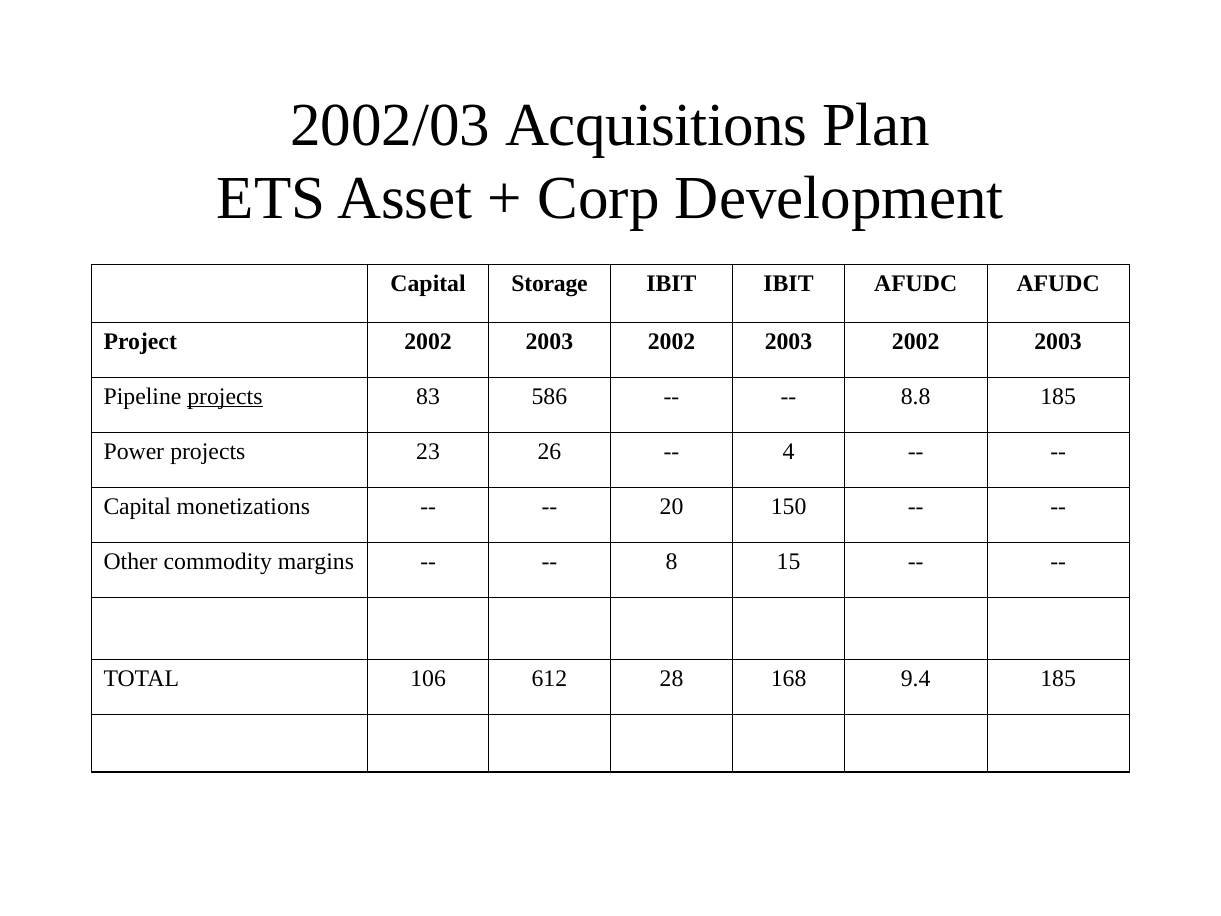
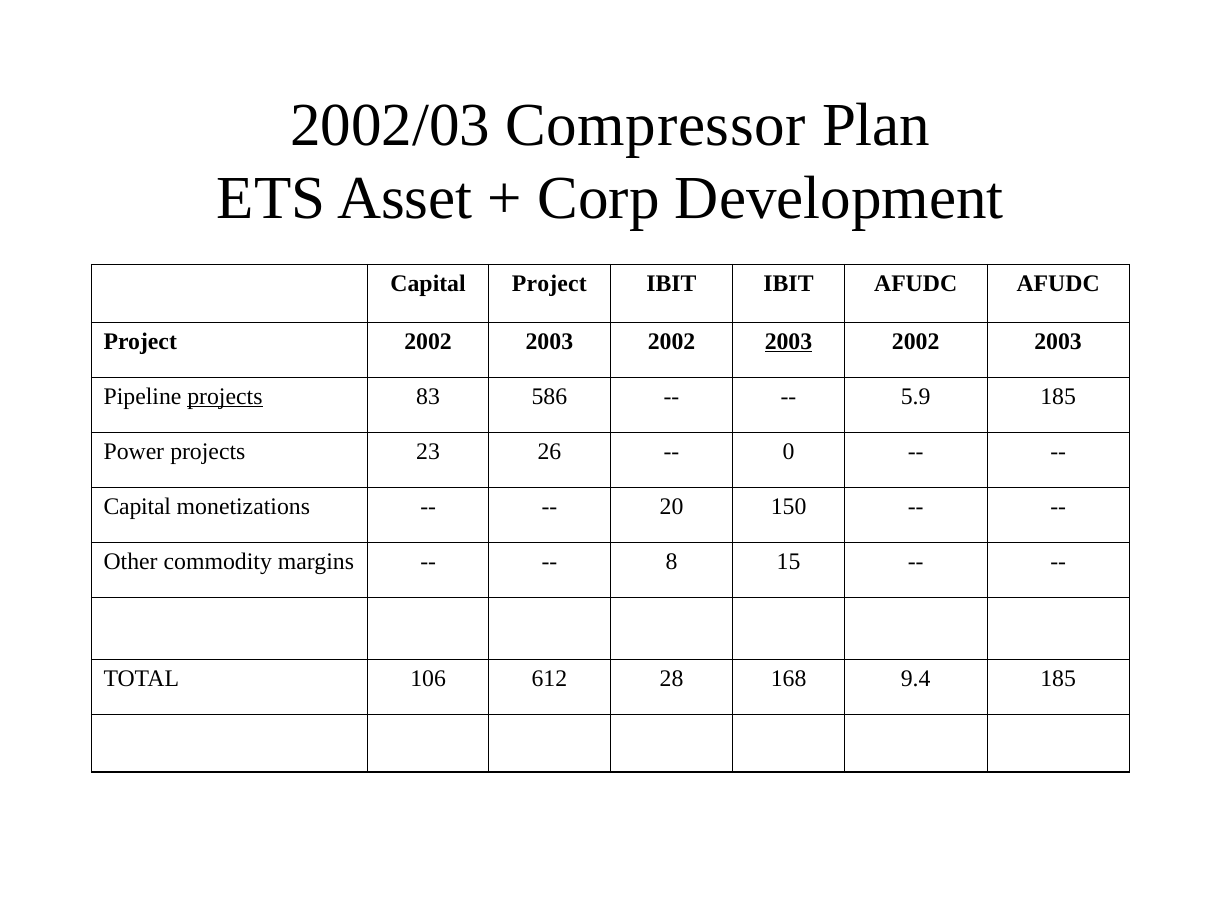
Acquisitions: Acquisitions -> Compressor (656, 125)
Capital Storage: Storage -> Project (549, 284)
2003 underline: none -> present (788, 341)
8.8: 8.8 -> 5.9 (916, 396)
4: 4 -> 0 (789, 451)
